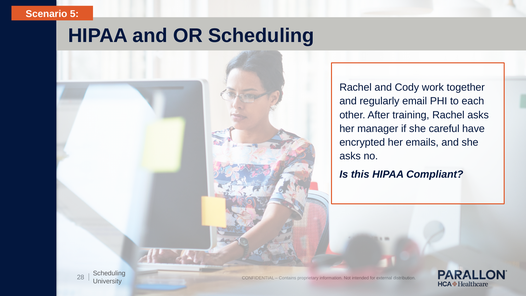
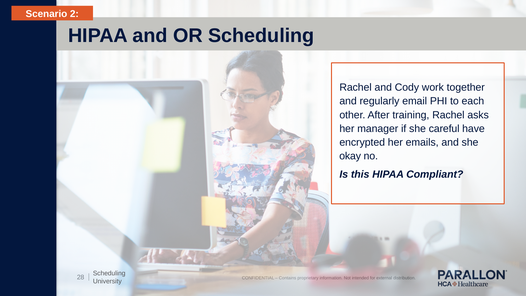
5: 5 -> 2 (74, 14)
asks: asks -> okay (350, 156)
